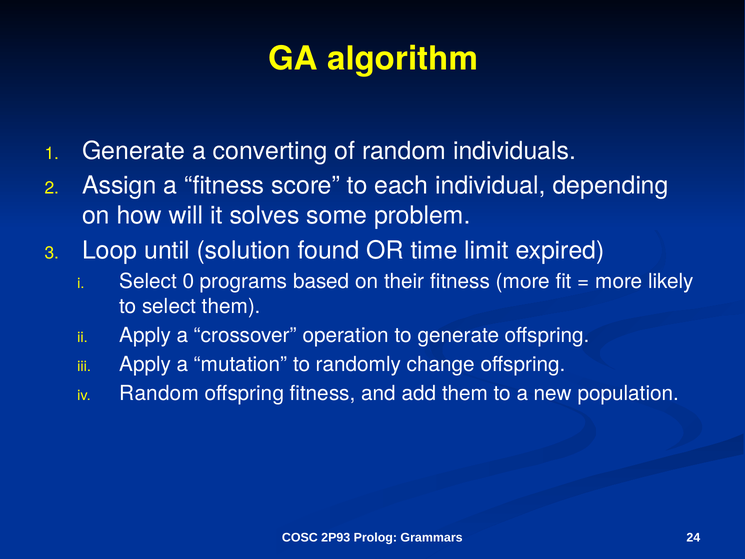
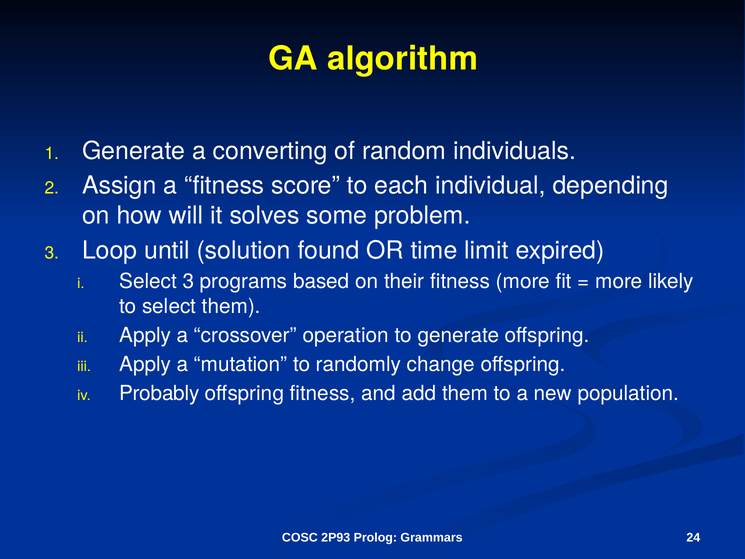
Select 0: 0 -> 3 (188, 281)
Random: Random -> Probably (159, 393)
